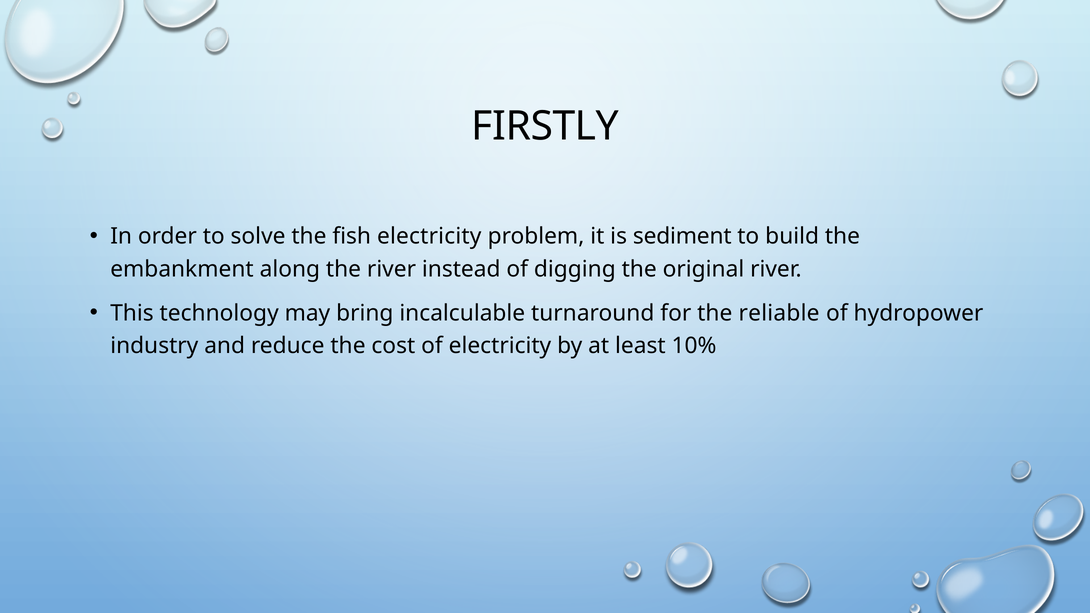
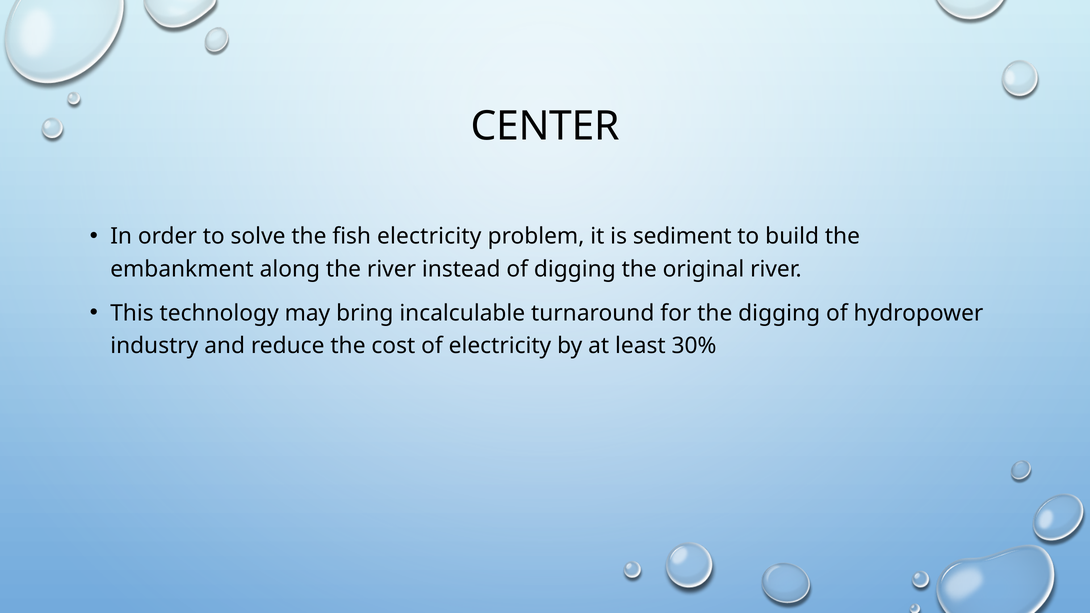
FIRSTLY: FIRSTLY -> CENTER (545, 126)
the reliable: reliable -> digging (779, 313)
10%: 10% -> 30% (694, 346)
